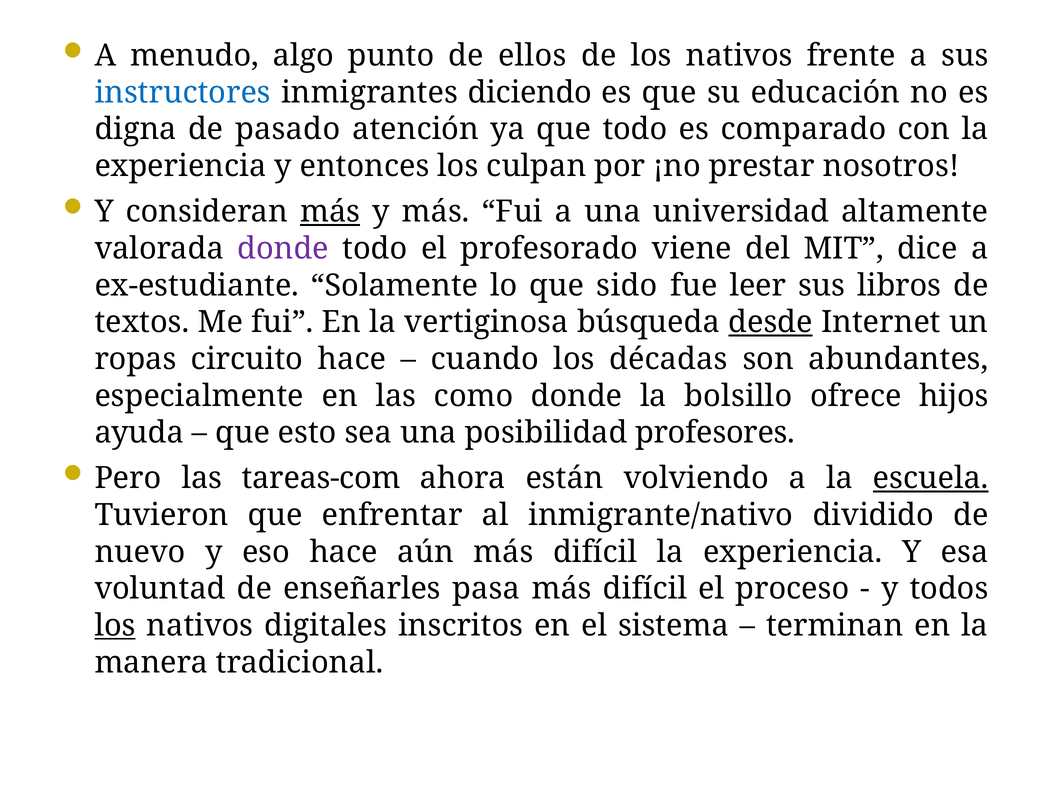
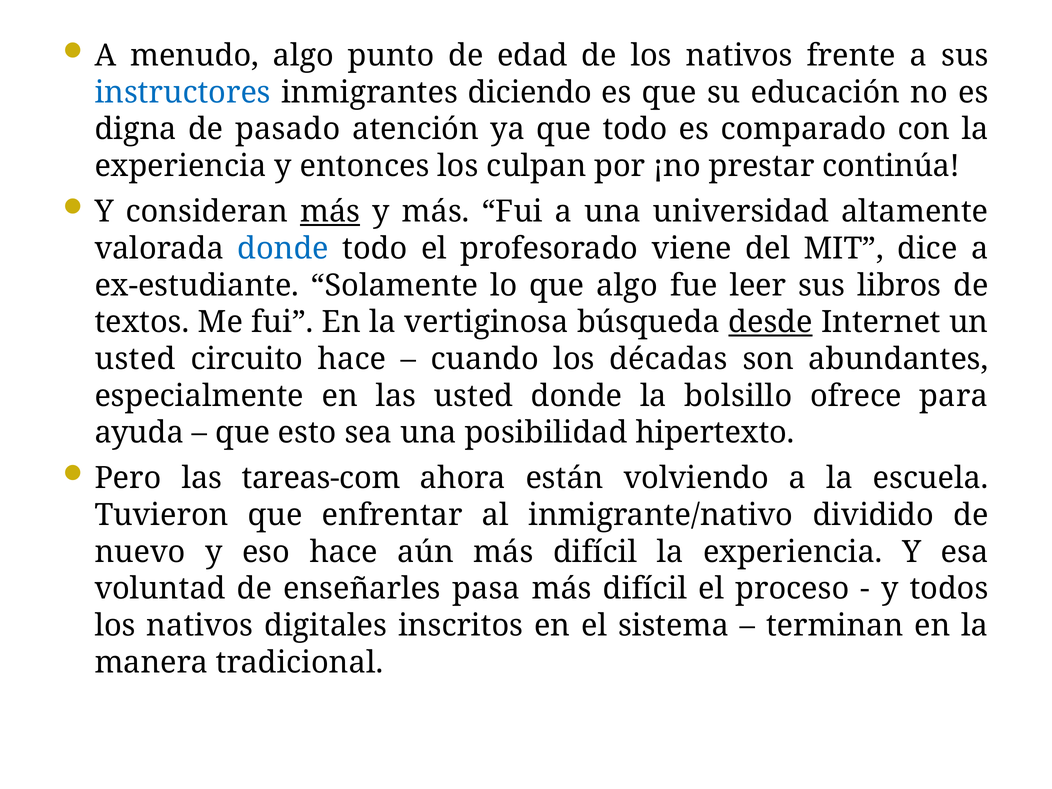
ellos: ellos -> edad (533, 56)
nosotros: nosotros -> continúa (891, 166)
donde colour: purple -> blue (283, 249)
que sido: sido -> algo (627, 285)
ropas: ropas -> usted (135, 359)
las como: como -> usted (474, 396)
hijos: hijos -> para (954, 396)
profesores: profesores -> hipertexto (715, 433)
escuela underline: present -> none (931, 478)
los underline: present -> none (115, 626)
